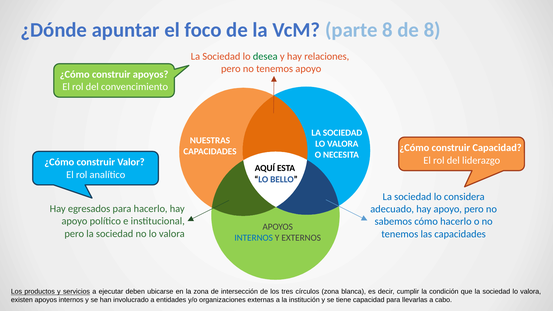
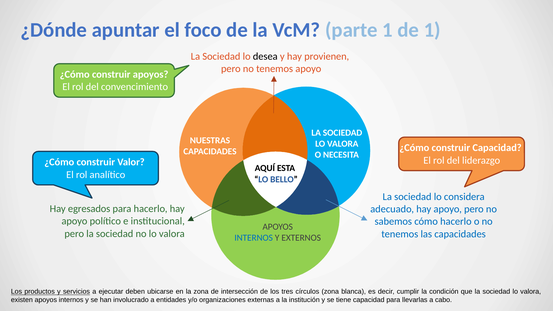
parte 8: 8 -> 1 (388, 30)
de 8: 8 -> 1 (432, 30)
desea colour: green -> black (265, 56)
relaciones: relaciones -> provienen (327, 56)
